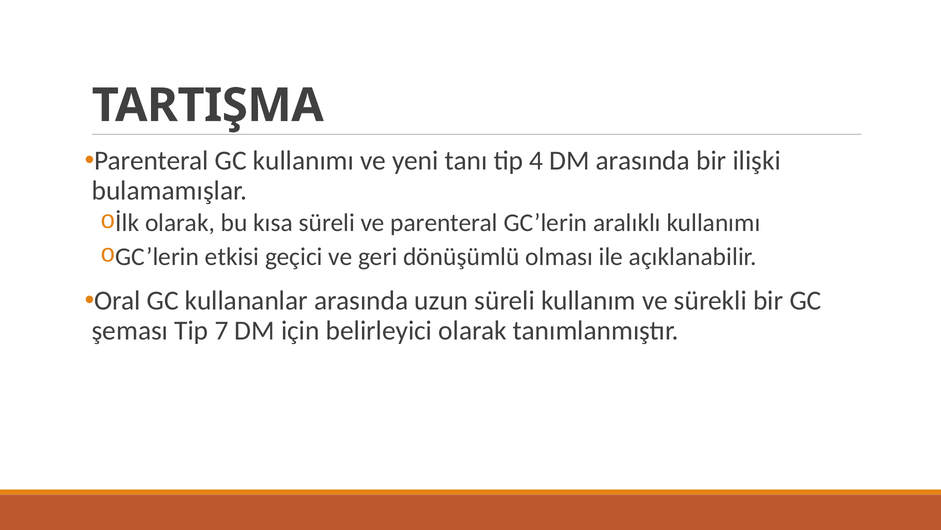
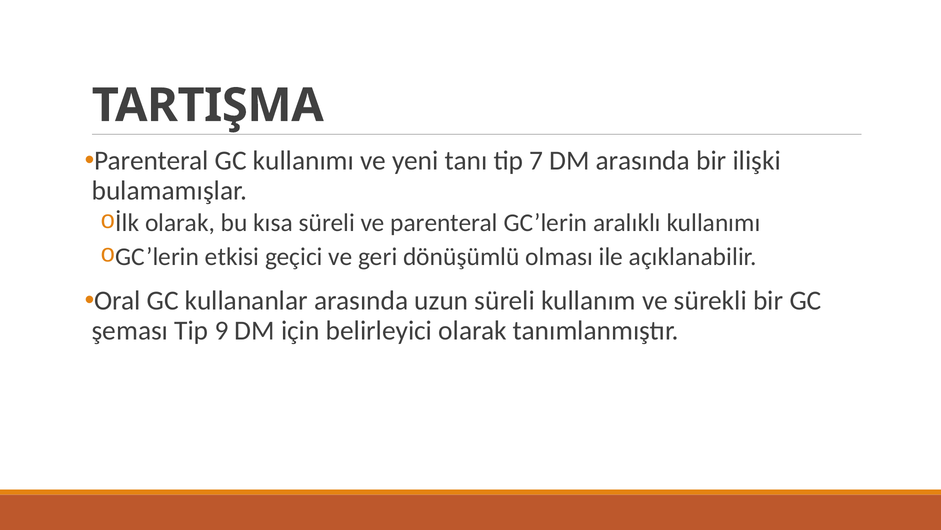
4: 4 -> 7 (536, 161)
7: 7 -> 9 (221, 330)
